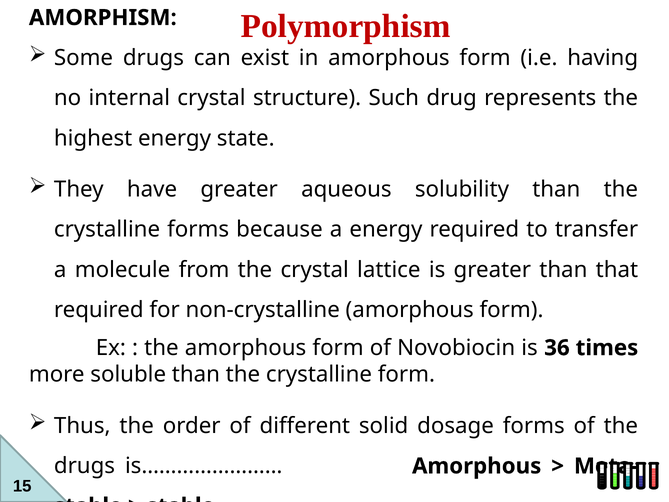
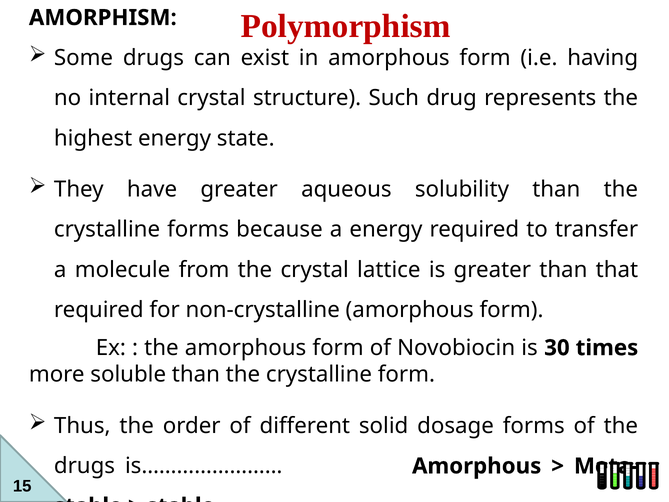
36: 36 -> 30 (557, 348)
